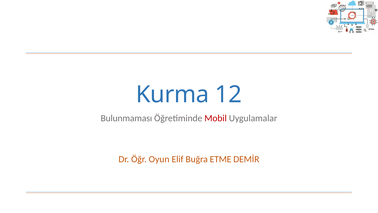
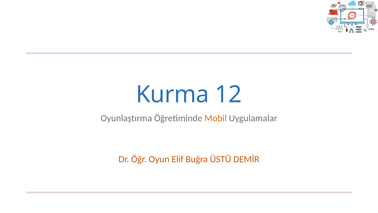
Bulunmaması: Bulunmaması -> Oyunlaştırma (126, 118)
Mobil colour: red -> orange (216, 118)
ETME: ETME -> ÜSTÜ (221, 159)
